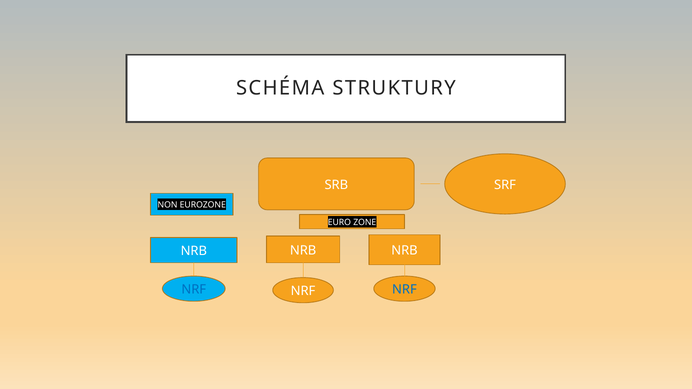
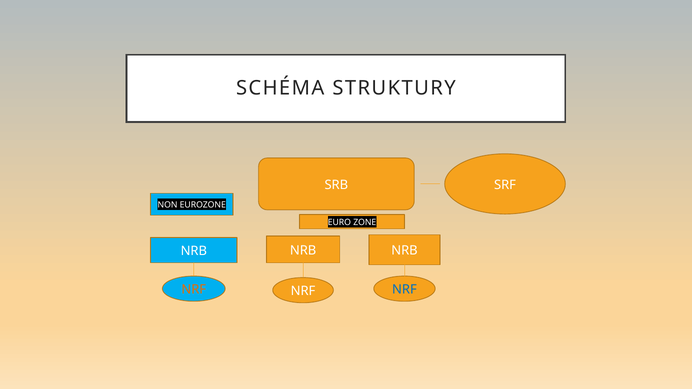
NRF colour: blue -> orange (194, 290)
